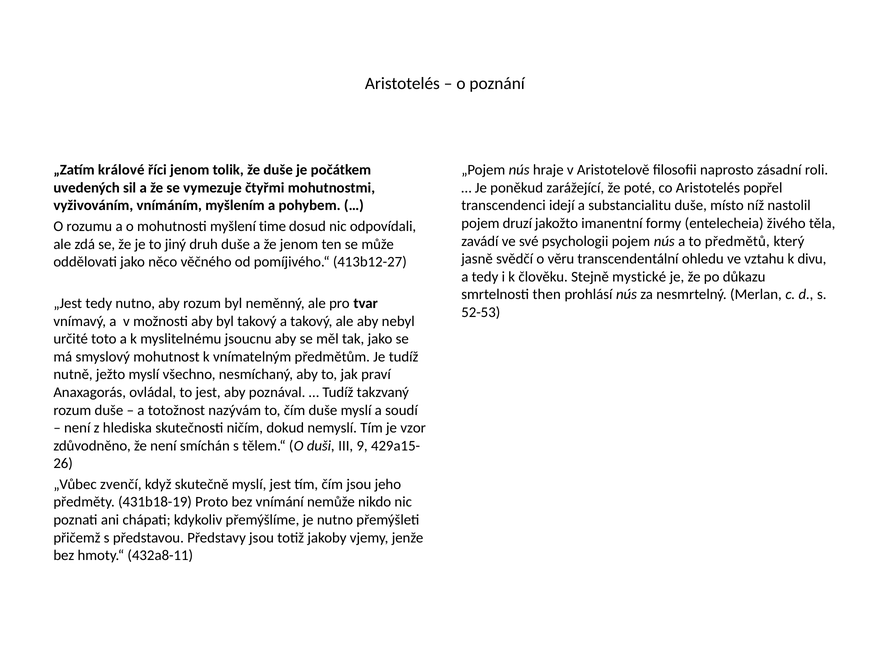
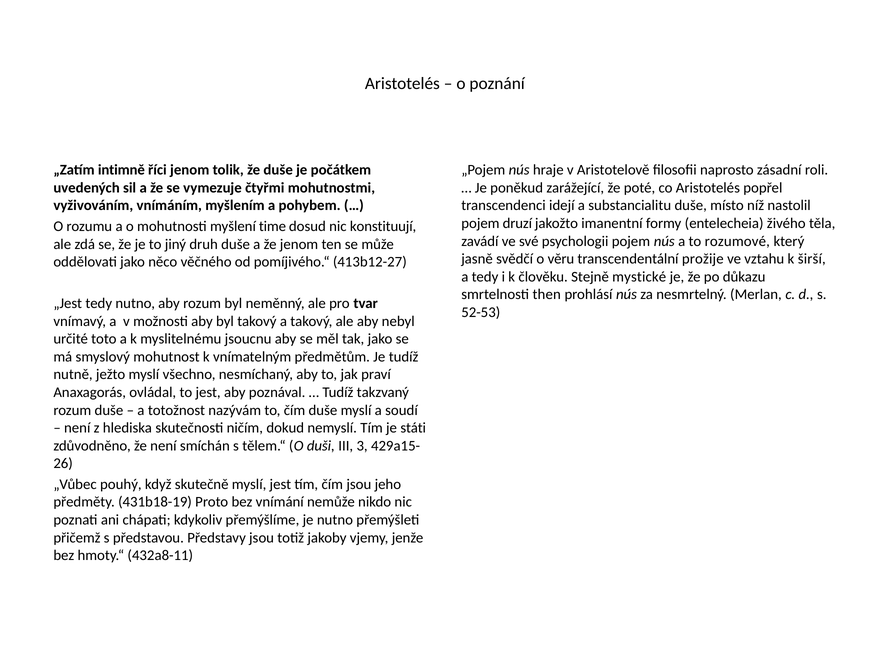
králové: králové -> intimně (121, 170)
odpovídali: odpovídali -> konstituují (383, 227)
předmětů: předmětů -> rozumové (737, 241)
ohledu: ohledu -> prožije (703, 259)
divu: divu -> širší (812, 259)
vzor: vzor -> státi (413, 428)
9: 9 -> 3 (362, 446)
zvenčí: zvenčí -> pouhý (121, 485)
